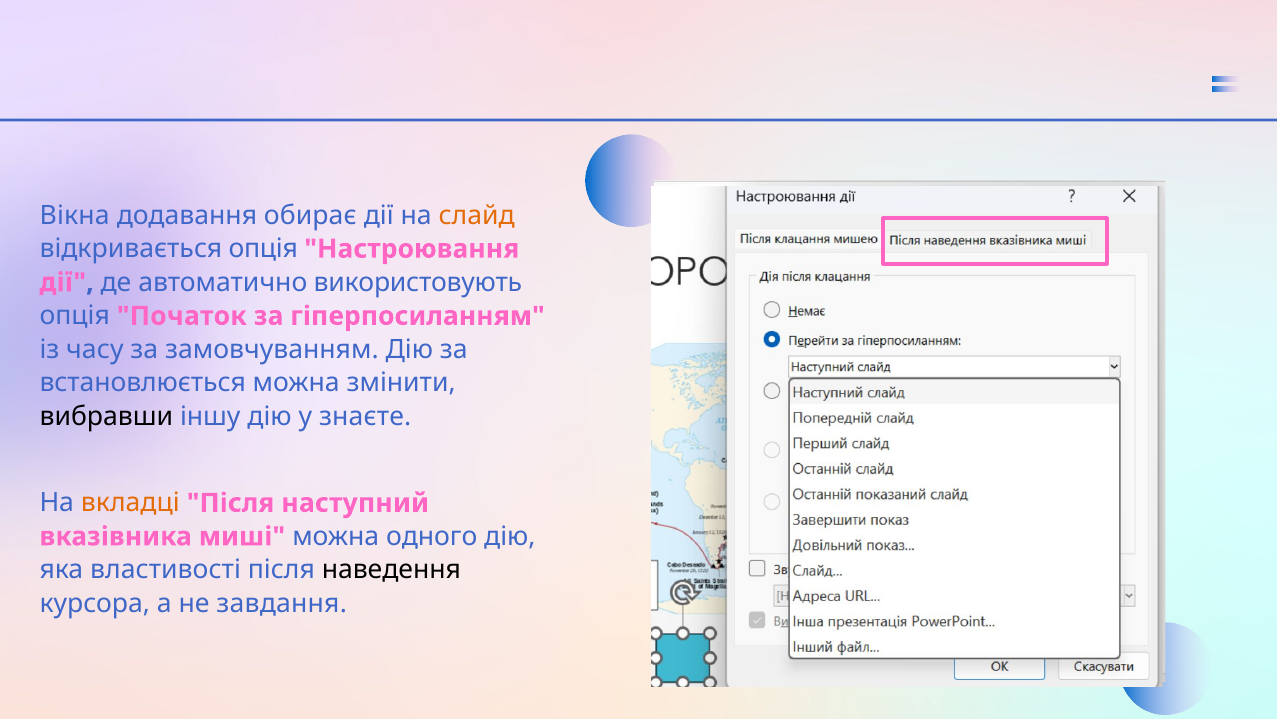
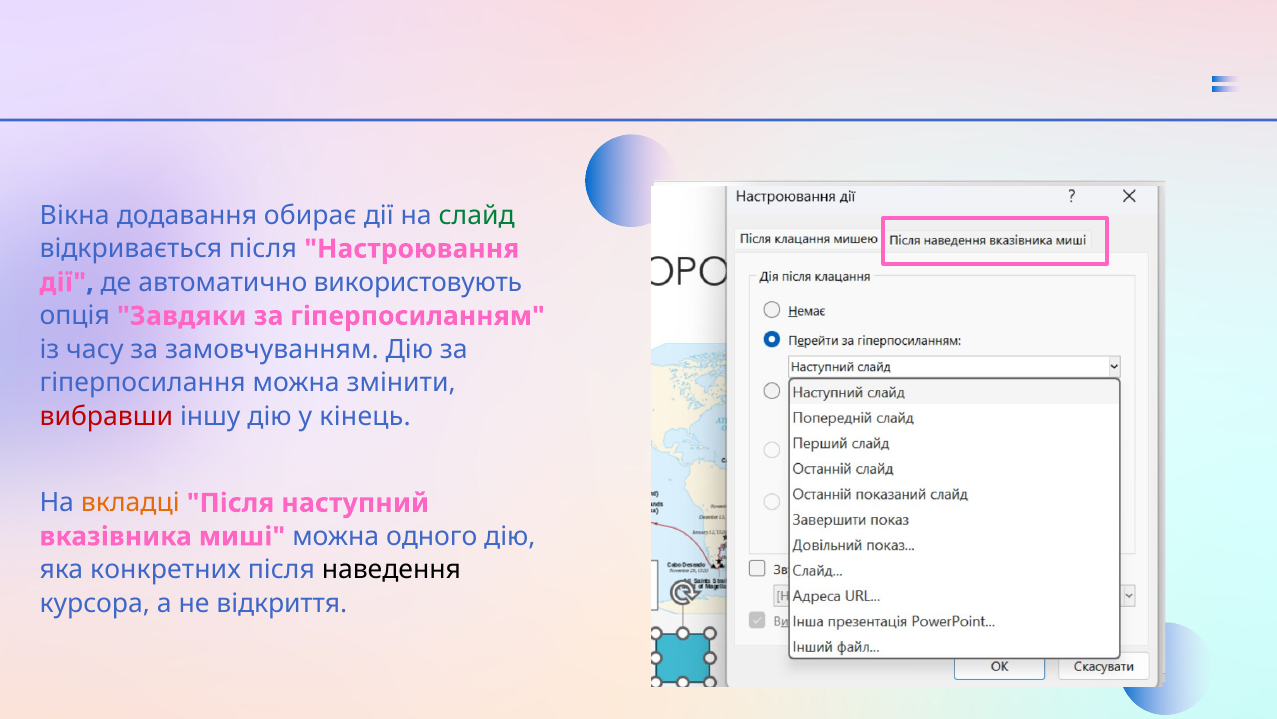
слайд colour: orange -> green (477, 215)
відкривається опція: опція -> після (263, 249)
Початок: Початок -> Завдяки (182, 316)
встановлюється: встановлюється -> гіперпосилання (143, 383)
вибравши colour: black -> red (106, 416)
знаєте: знаєте -> кінець (365, 416)
властивості: властивості -> конкретних (166, 570)
завдання: завдання -> відкриття (282, 603)
